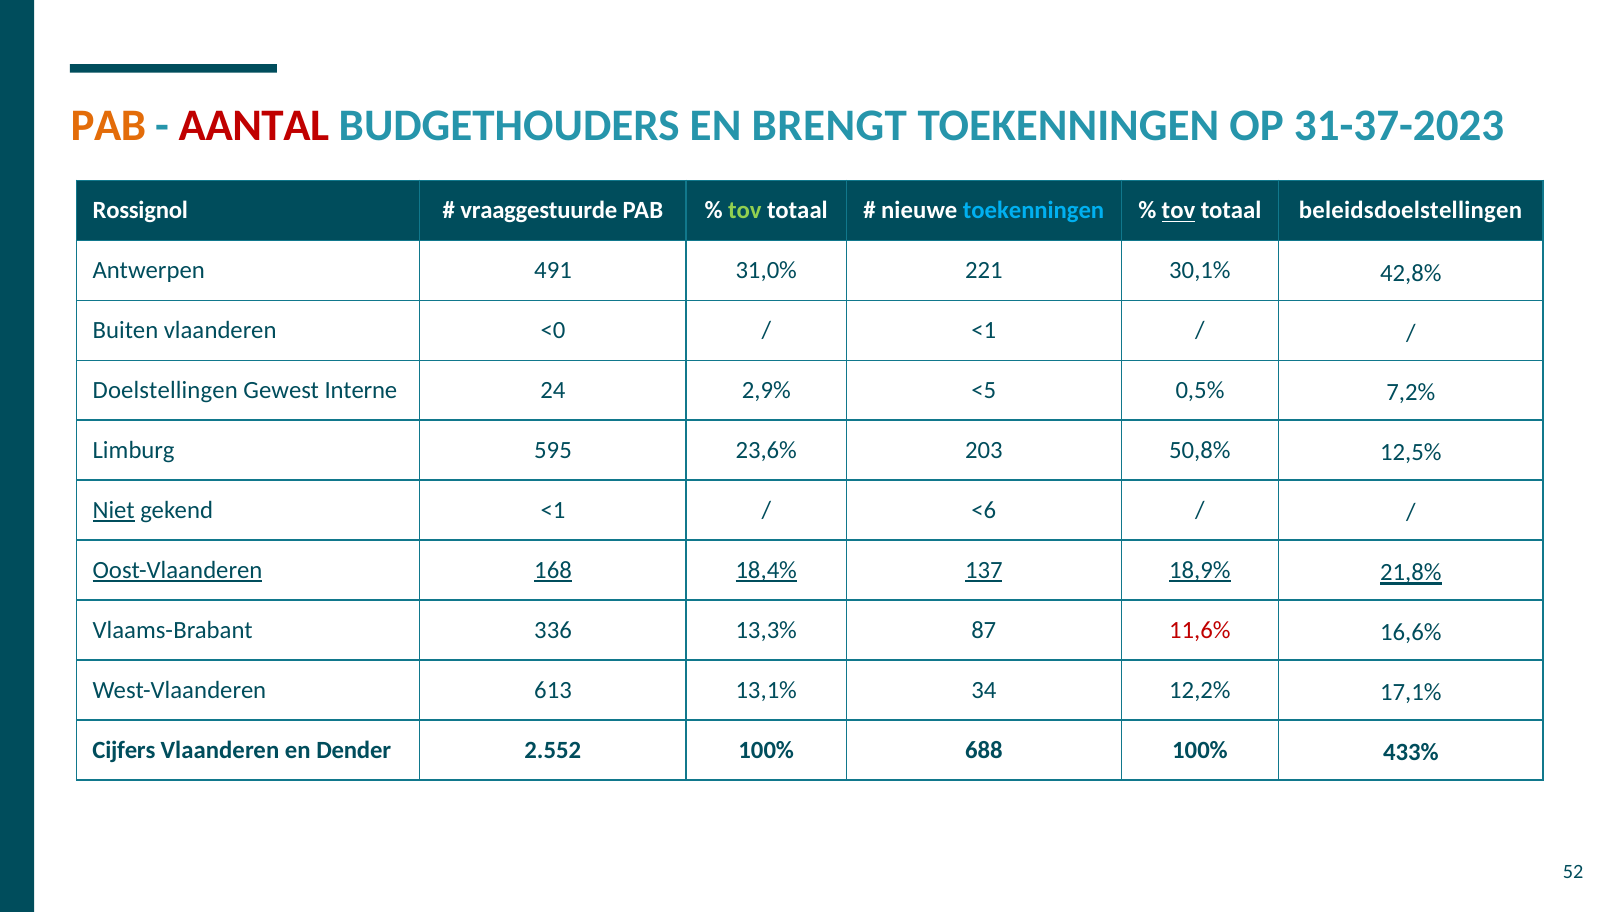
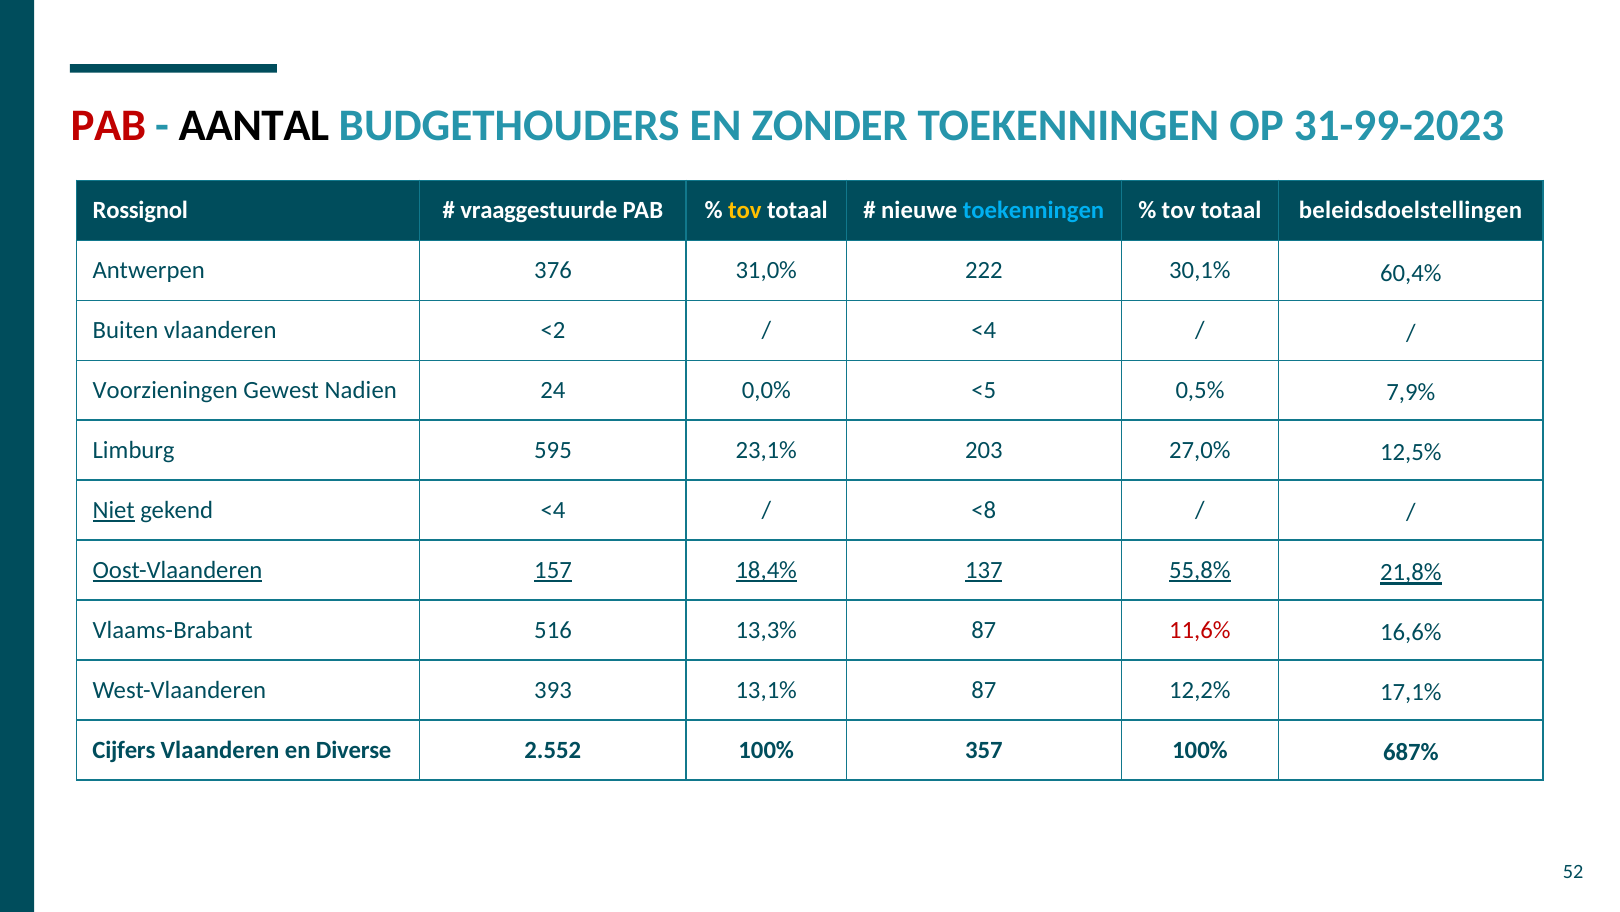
PAB colour: orange -> red (108, 125)
AANTAL colour: red -> black (254, 125)
BRENGT: BRENGT -> ZONDER (830, 125)
31-37-2023: 31-37-2023 -> 31-99-2023 (1399, 125)
tov colour: light green -> yellow (745, 211)
tov underline: present -> none (1178, 211)
491: 491 -> 376 (553, 270)
221: 221 -> 222 (984, 270)
42,8%: 42,8% -> 60,4% (1411, 273)
<0: <0 -> <2 (553, 330)
<1: <1 -> <4 (984, 330)
Doelstellingen: Doelstellingen -> Voorzieningen (165, 390)
Interne: Interne -> Nadien (361, 390)
2,9%: 2,9% -> 0,0% (766, 390)
7,2%: 7,2% -> 7,9% (1411, 392)
23,6%: 23,6% -> 23,1% (766, 450)
50,8%: 50,8% -> 27,0% (1200, 450)
gekend <1: <1 -> <4 (553, 510)
<6: <6 -> <8 (984, 510)
168: 168 -> 157 (553, 570)
18,9%: 18,9% -> 55,8% (1200, 570)
336: 336 -> 516 (553, 630)
613: 613 -> 393 (553, 690)
13,1% 34: 34 -> 87 (984, 690)
Dender: Dender -> Diverse (354, 750)
688: 688 -> 357 (984, 750)
433%: 433% -> 687% (1411, 752)
